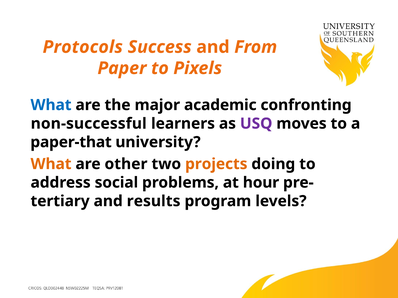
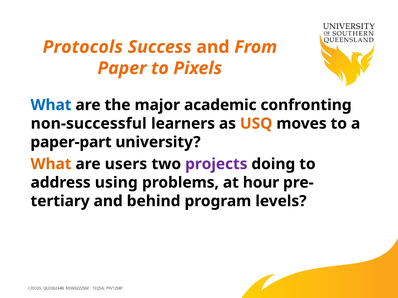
USQ colour: purple -> orange (256, 124)
paper-that: paper-that -> paper-part (71, 142)
other: other -> users (126, 164)
projects colour: orange -> purple (216, 164)
social: social -> using (116, 183)
results: results -> behind (154, 201)
